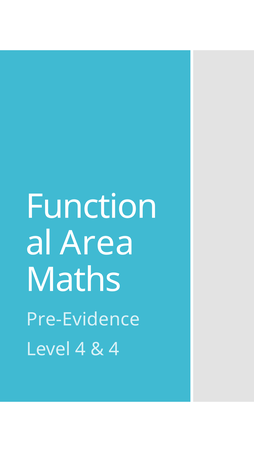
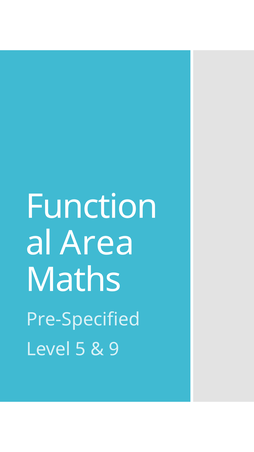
Pre-Evidence: Pre-Evidence -> Pre-Specified (83, 319)
Level 4: 4 -> 5 (80, 349)
4: 4 -> 9 (114, 349)
